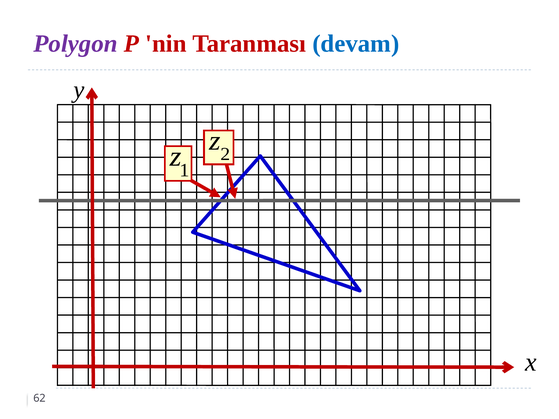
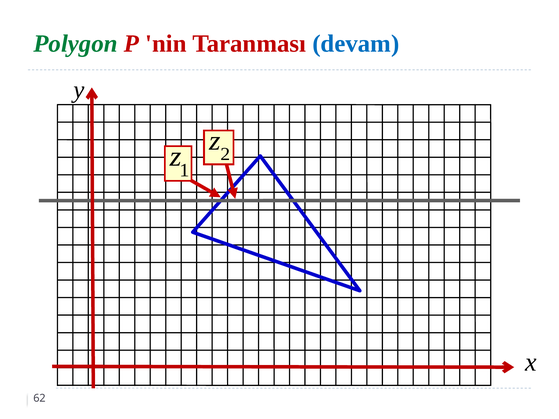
Polygon colour: purple -> green (76, 44)
